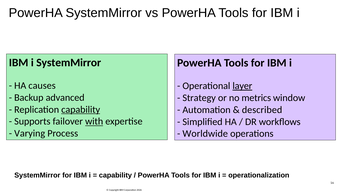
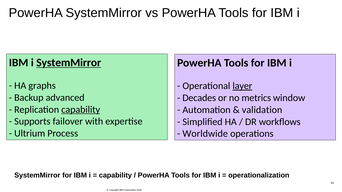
SystemMirror underline: none -> present (69, 63)
causes: causes -> graphs (42, 86)
Strategy: Strategy -> Decades (199, 98)
described: described -> validation (262, 110)
with underline: present -> none (94, 122)
Varying: Varying -> Ultrium (30, 134)
